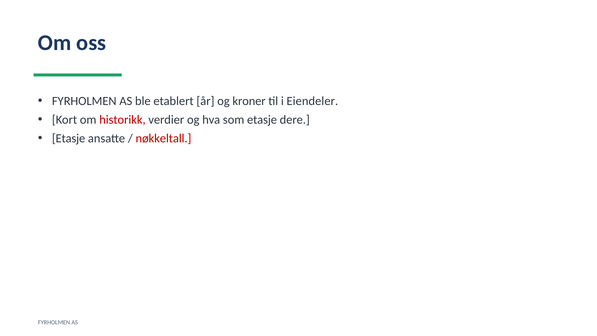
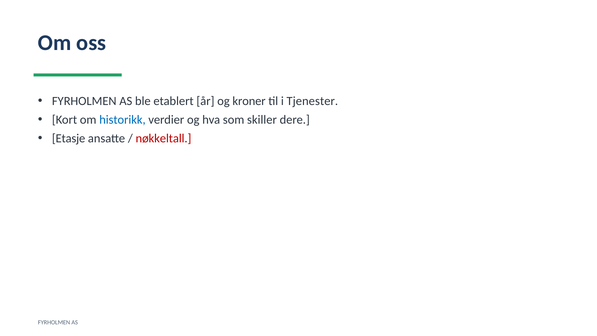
Eiendeler: Eiendeler -> Tjenester (312, 101)
historikk colour: red -> blue (122, 120)
som etasje: etasje -> skiller (262, 120)
